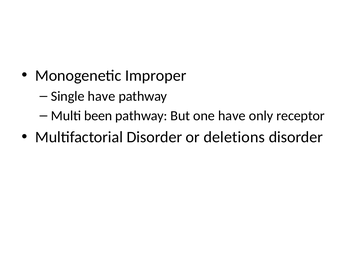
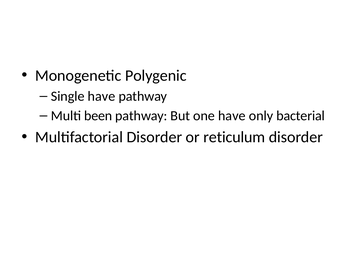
Improper: Improper -> Polygenic (156, 76)
receptor: receptor -> bacterial (301, 116)
deletions: deletions -> reticulum (234, 137)
